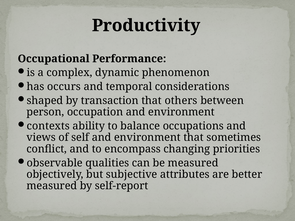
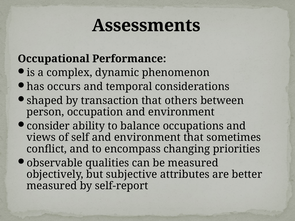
Productivity: Productivity -> Assessments (146, 26)
contexts: contexts -> consider (48, 126)
